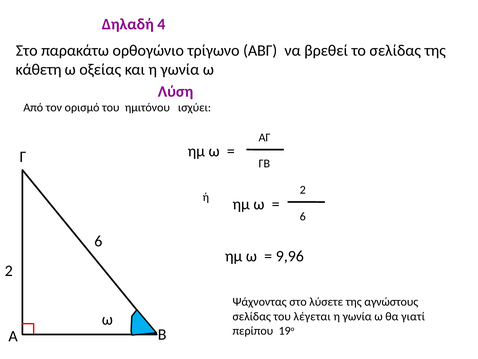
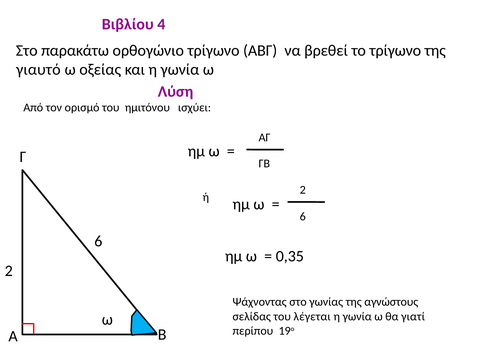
Δηλαδή: Δηλαδή -> Βιβλίου (128, 24)
το σελίδας: σελίδας -> τρίγωνο (395, 50)
κάθετη: κάθετη -> γιαυτό (38, 69)
9,96: 9,96 -> 0,35 (290, 256)
λύσετε: λύσετε -> γωνίας (326, 302)
